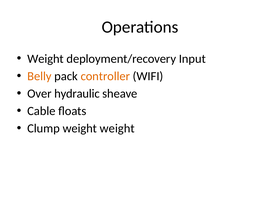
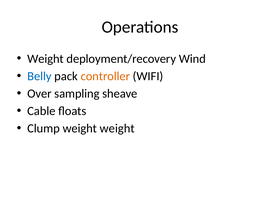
Input: Input -> Wind (192, 59)
Belly colour: orange -> blue (39, 76)
hydraulic: hydraulic -> sampling (77, 94)
